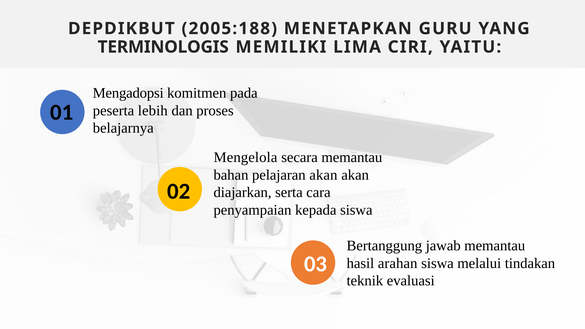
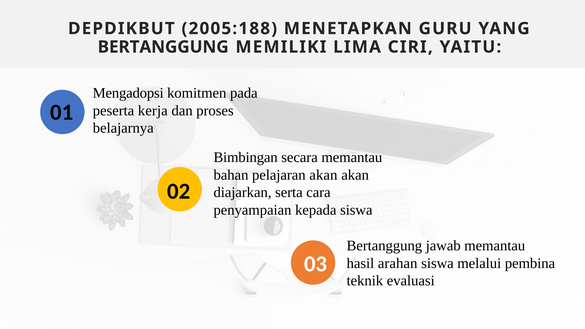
TERMINOLOGIS: TERMINOLOGIS -> BERTANGGUNG (163, 47)
lebih: lebih -> kerja (153, 111)
Mengelola: Mengelola -> Bimbingan (246, 157)
tindakan: tindakan -> pembina (530, 263)
